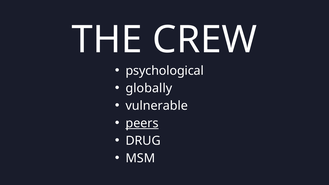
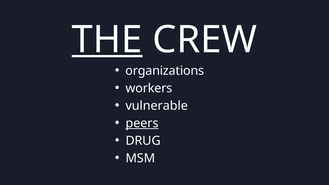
THE underline: none -> present (107, 40)
psychological: psychological -> organizations (165, 71)
globally: globally -> workers (149, 88)
